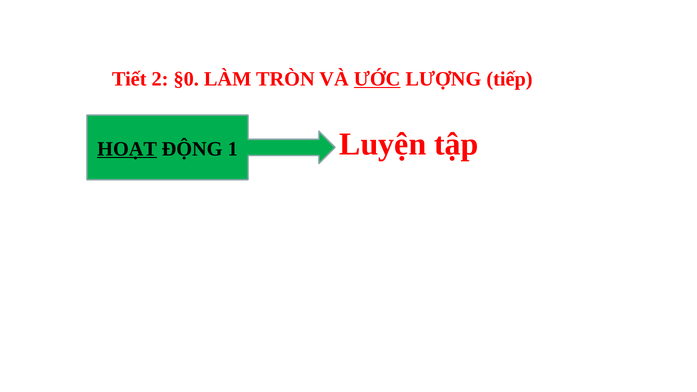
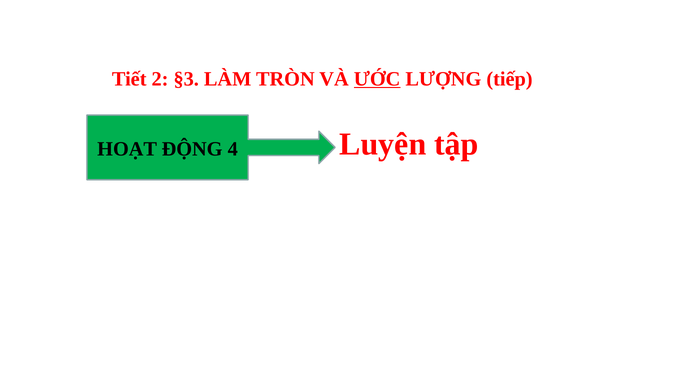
§0: §0 -> §3 (186, 79)
HOẠT underline: present -> none (127, 149)
1: 1 -> 4 (233, 149)
